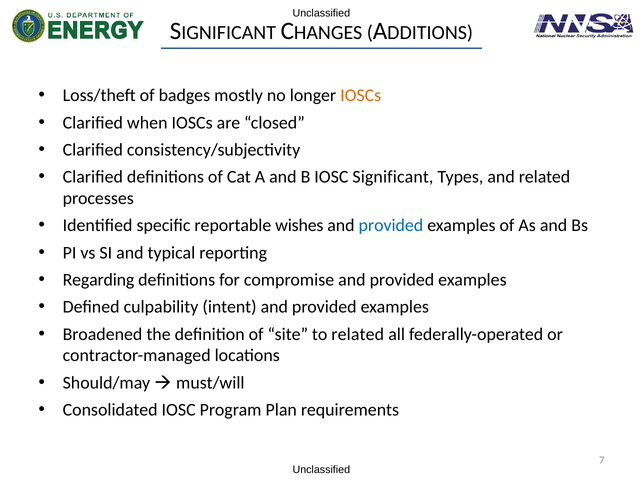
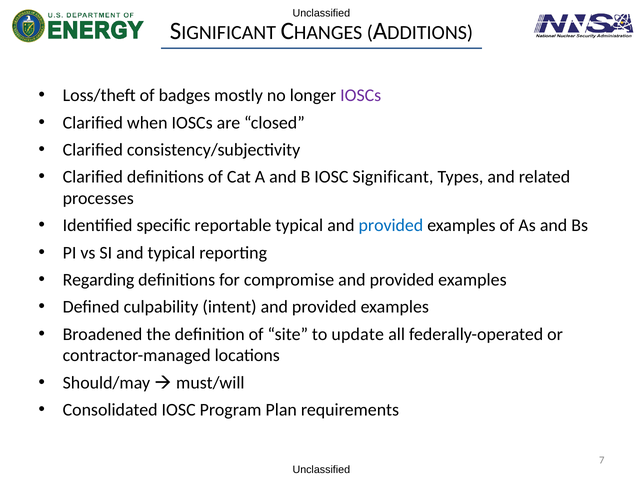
IOSCs colour: orange -> purple (361, 96)
reportable wishes: wishes -> typical (299, 226)
to related: related -> update (358, 334)
